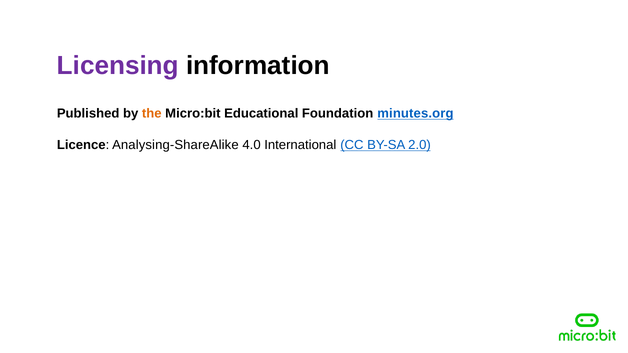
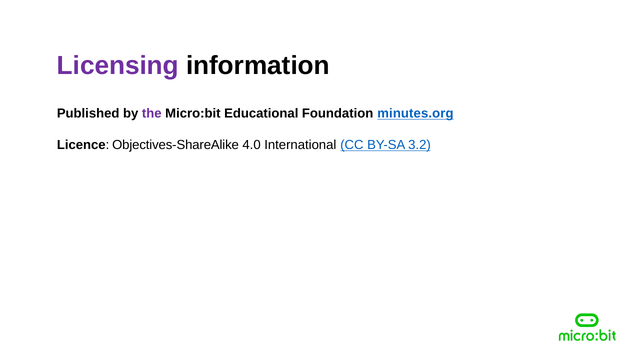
the colour: orange -> purple (152, 114)
Analysing-ShareAlike: Analysing-ShareAlike -> Objectives-ShareAlike (176, 145)
2.0: 2.0 -> 3.2 (419, 145)
